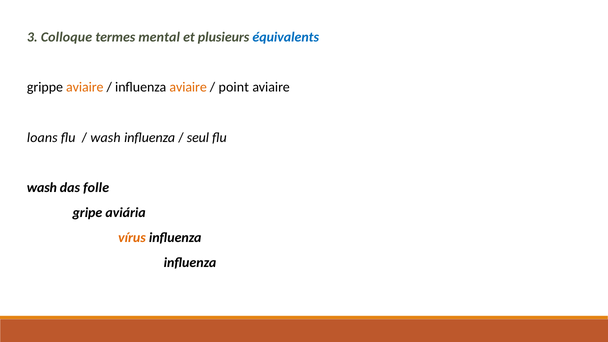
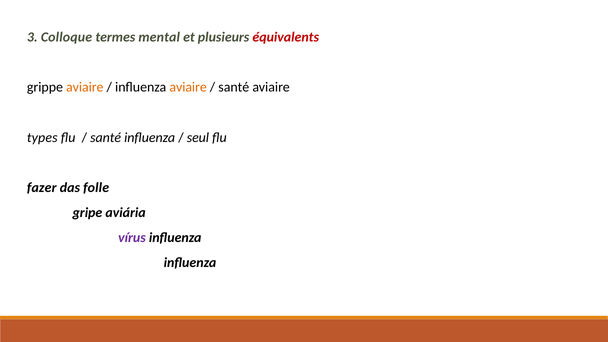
équivalents colour: blue -> red (286, 37)
point: point -> santé (234, 87)
loans: loans -> types (42, 137)
wash: wash -> santé (106, 137)
wash: wash -> fazer (42, 188)
vírus colour: orange -> purple (132, 238)
